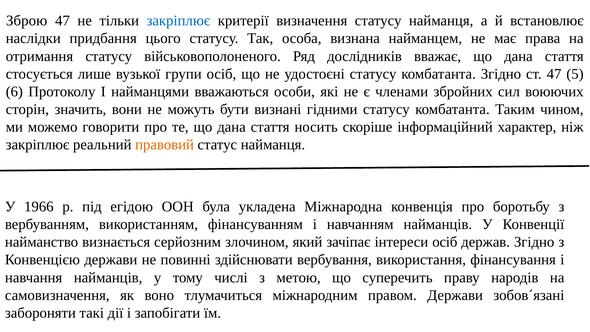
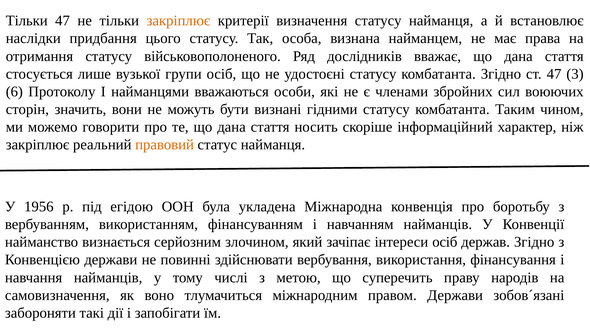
Зброю: Зброю -> Тільки (27, 21)
закріплює colour: blue -> orange (178, 21)
5: 5 -> 3 (575, 74)
1966: 1966 -> 1956 (39, 207)
